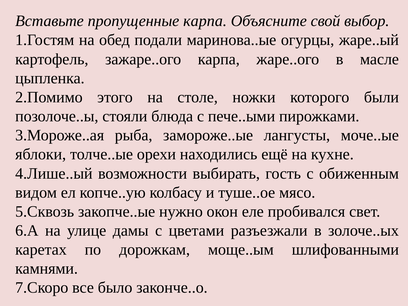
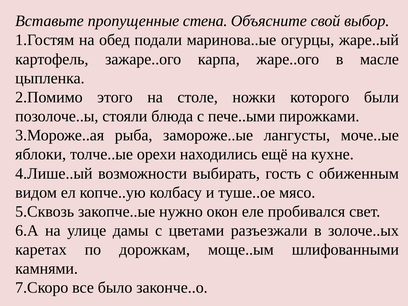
пропущенные карпа: карпа -> стена (205, 21)
